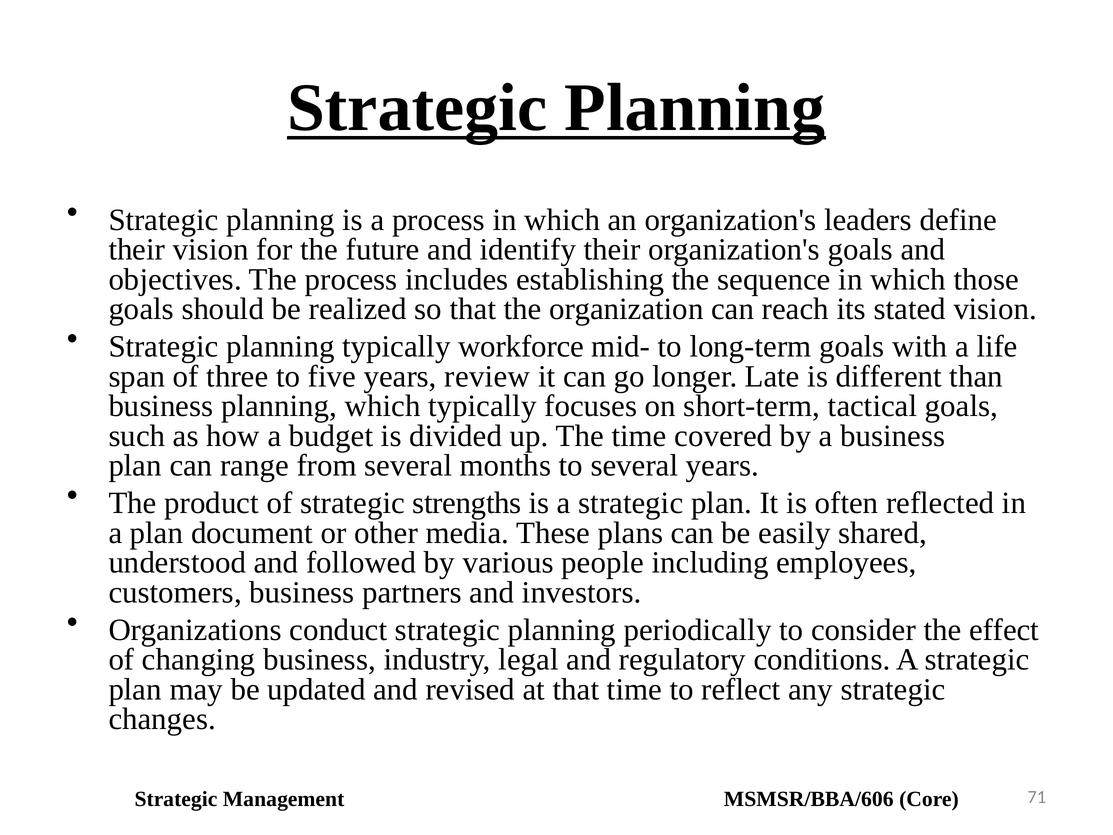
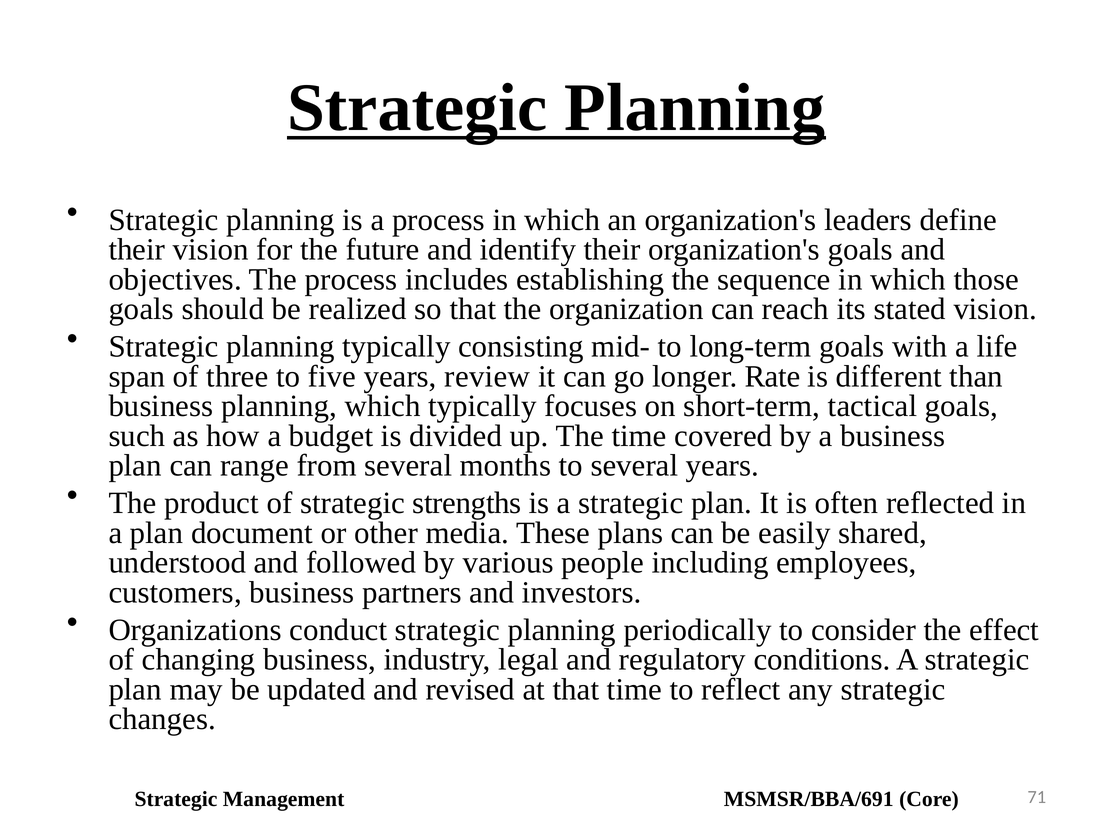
workforce: workforce -> consisting (521, 347)
Late: Late -> Rate (772, 376)
MSMSR/BBA/606: MSMSR/BBA/606 -> MSMSR/BBA/691 (809, 799)
